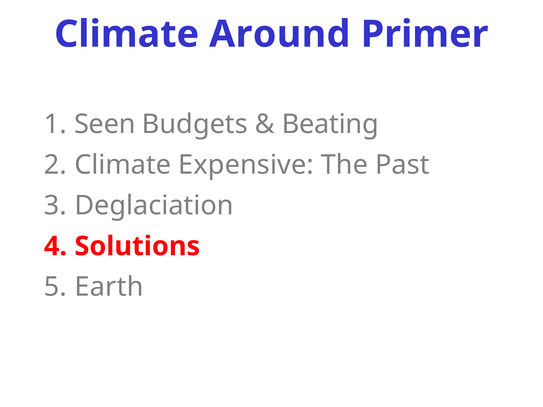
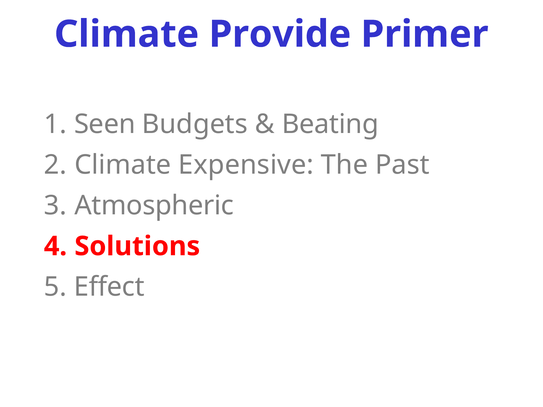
Around: Around -> Provide (280, 34)
Deglaciation: Deglaciation -> Atmospheric (154, 206)
Earth: Earth -> Effect (109, 287)
